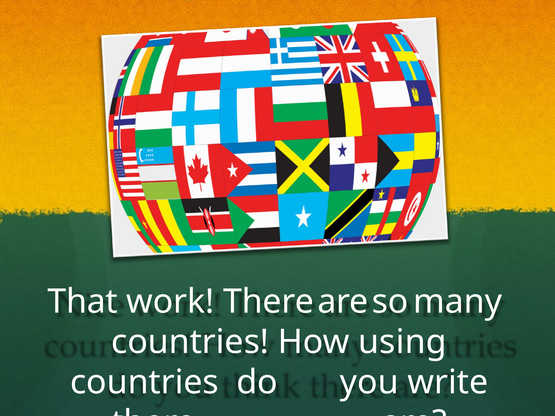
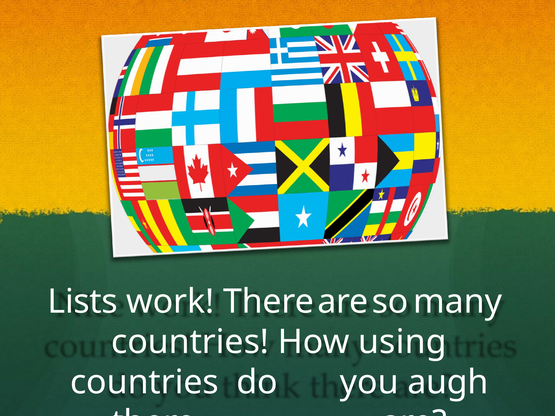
That: That -> Lists (83, 302)
write: write -> augh (448, 383)
